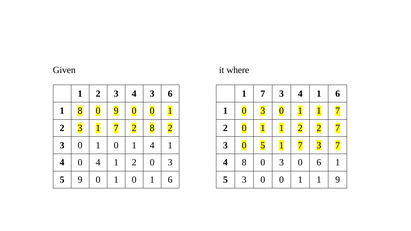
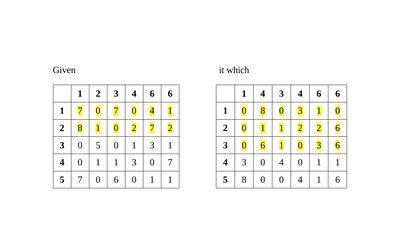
where: where -> which (238, 70)
2 3 4 3: 3 -> 6 (152, 94)
7: 7 -> 4 (263, 94)
1: 1 -> 6 (319, 94)
1 8: 8 -> 7 (80, 111)
9: 9 -> 7 (116, 111)
0: 0 -> 4 (152, 111)
1 0 3: 3 -> 8 (263, 111)
1: 1 -> 3 (300, 111)
7: 7 -> 0 (338, 111)
3: 3 -> 8 (80, 128)
7: 7 -> 0 (116, 128)
2 8: 8 -> 7 (152, 128)
2 7: 7 -> 6 (338, 128)
1: 1 -> 5 (98, 145)
0 1 4: 4 -> 3 (152, 145)
3 0 5: 5 -> 6 (263, 145)
7: 7 -> 0 (300, 145)
3 7: 7 -> 6 (338, 145)
4: 4 -> 1 (98, 163)
2: 2 -> 3 (134, 163)
3: 3 -> 7 (170, 163)
8: 8 -> 3 (244, 163)
3: 3 -> 4 (282, 163)
6: 6 -> 1 (319, 163)
5 9: 9 -> 7 (80, 180)
1: 1 -> 6 (116, 180)
6: 6 -> 1 (170, 180)
5 3: 3 -> 8 (244, 180)
1: 1 -> 4 (300, 180)
1 9: 9 -> 6 (338, 180)
